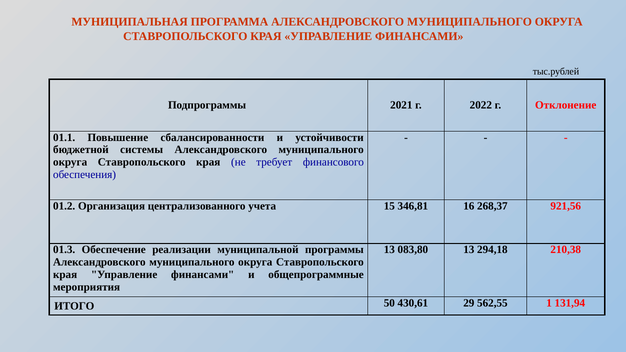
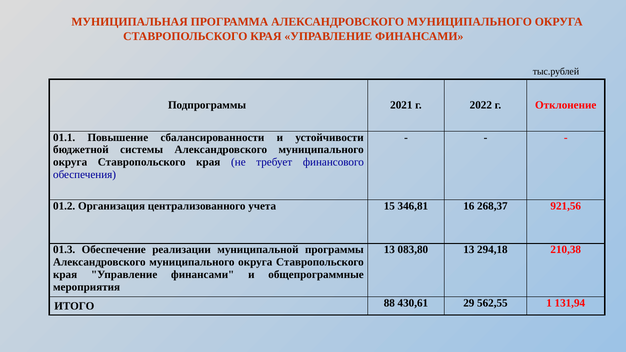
50: 50 -> 88 (389, 303)
